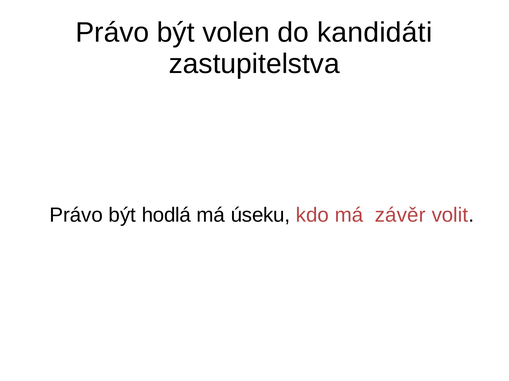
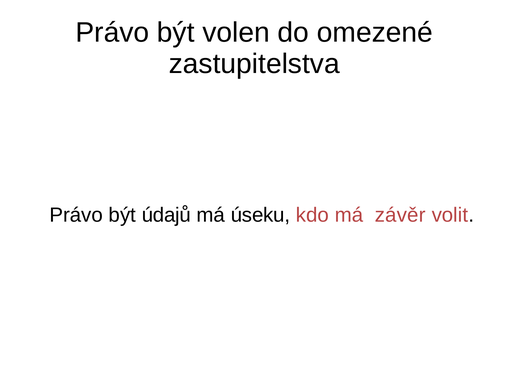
kandidáti: kandidáti -> omezené (375, 32)
hodlá: hodlá -> údajů (166, 215)
